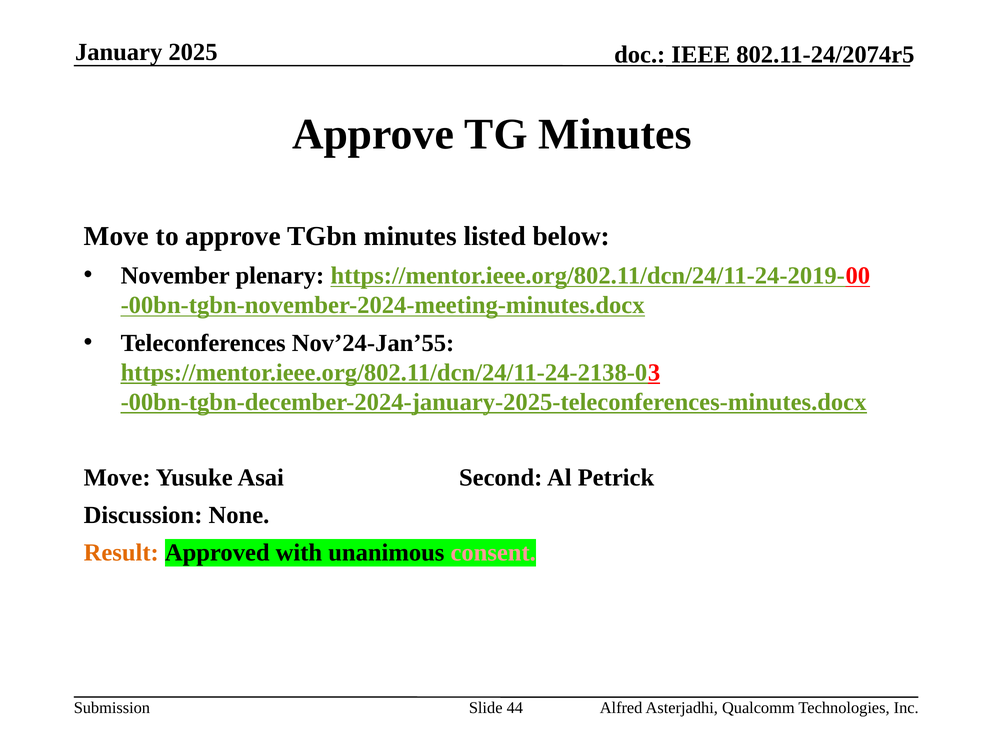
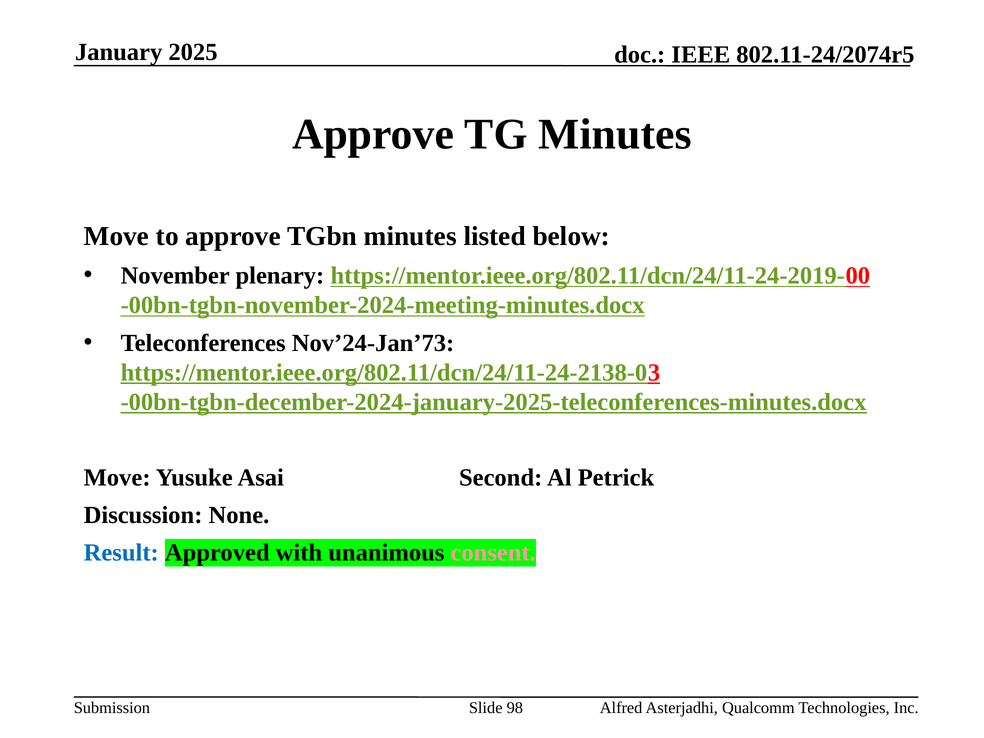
Nov’24-Jan’55: Nov’24-Jan’55 -> Nov’24-Jan’73 (373, 343)
Result colour: orange -> blue (121, 553)
44: 44 -> 98 (515, 708)
